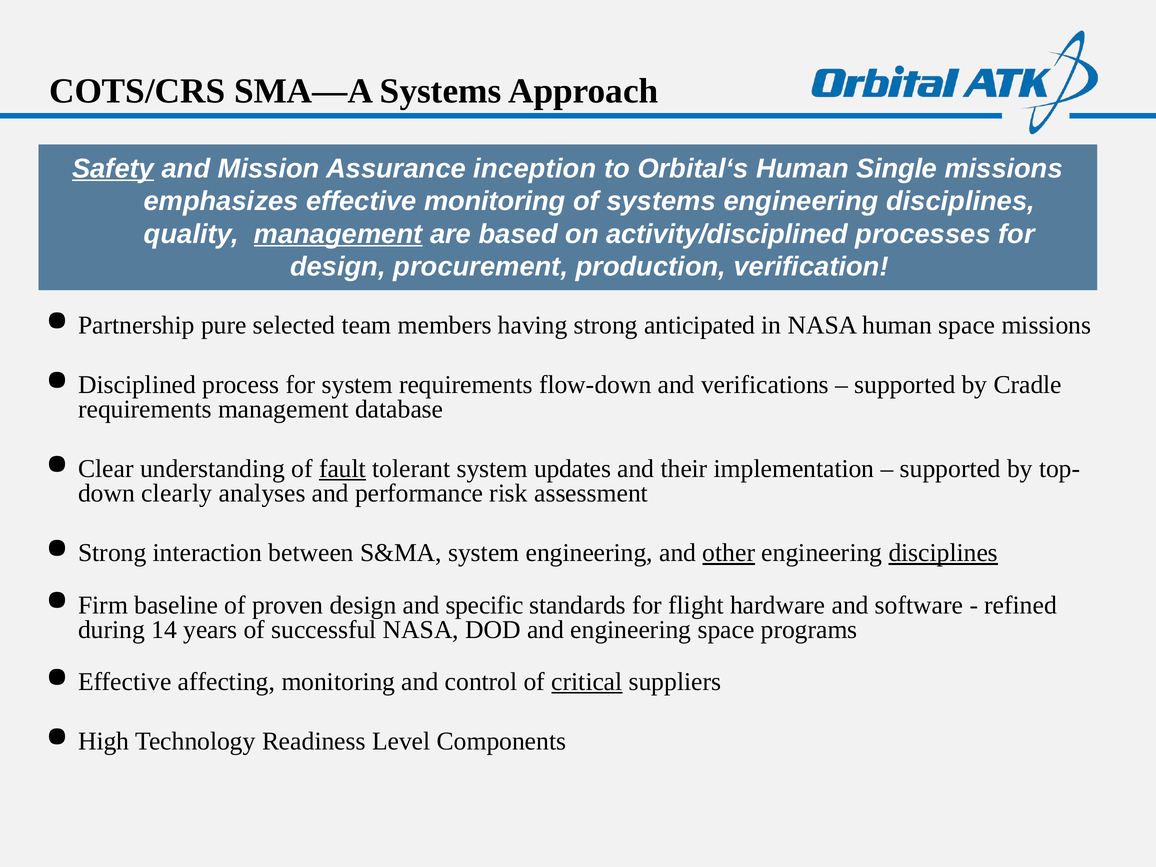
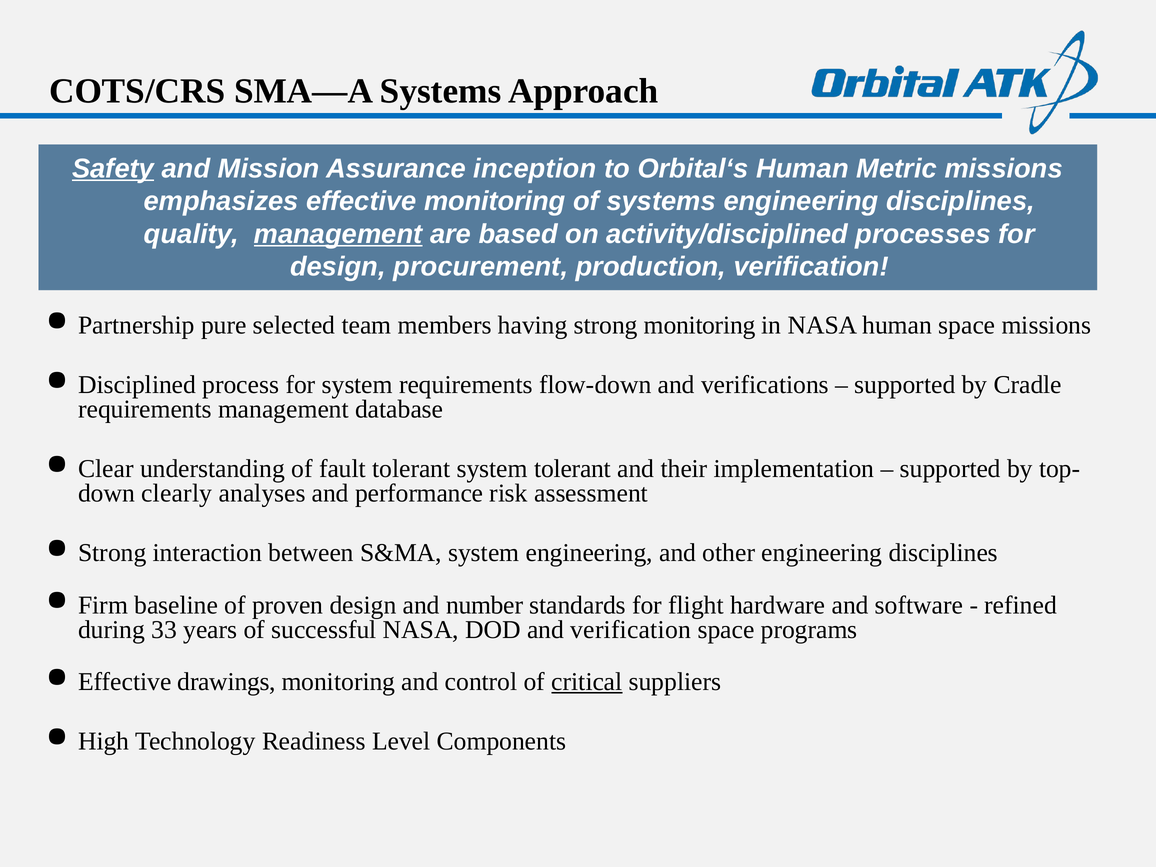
Single: Single -> Metric (897, 169)
strong anticipated: anticipated -> monitoring (700, 325)
fault underline: present -> none (342, 469)
system updates: updates -> tolerant (573, 469)
other underline: present -> none (729, 553)
disciplines underline: present -> none (943, 553)
specific: specific -> number (485, 605)
14: 14 -> 33 (164, 630)
and engineering: engineering -> verification (631, 630)
affecting: affecting -> drawings (227, 682)
